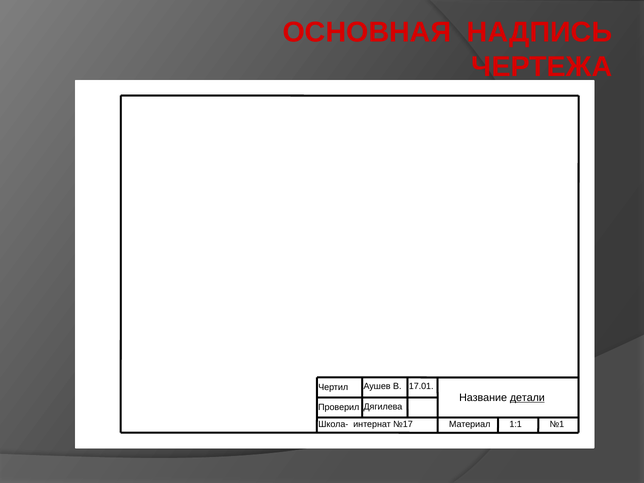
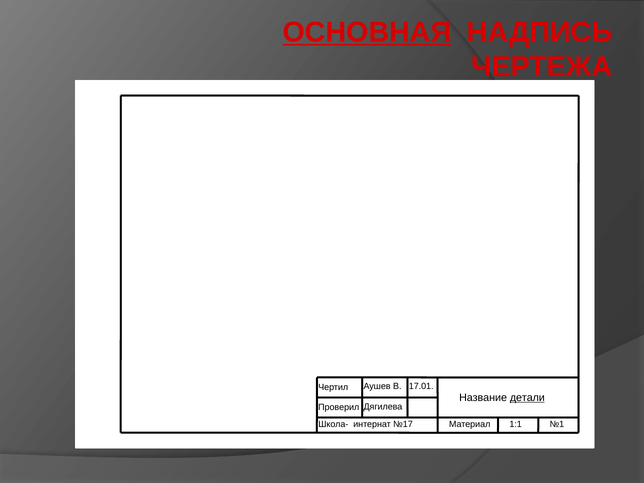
ОСНОВНАЯ underline: none -> present (367, 32)
